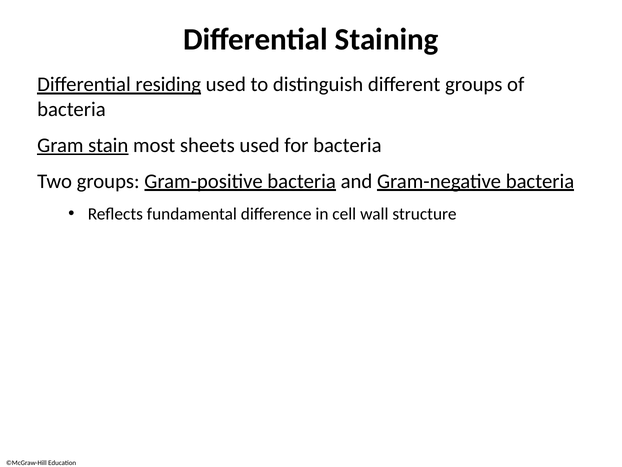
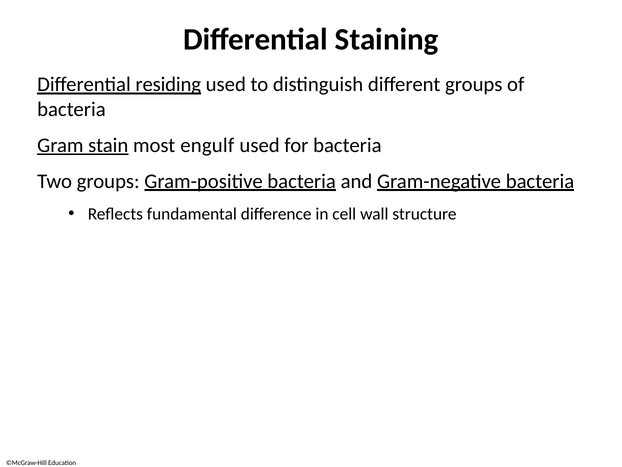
sheets: sheets -> engulf (207, 145)
